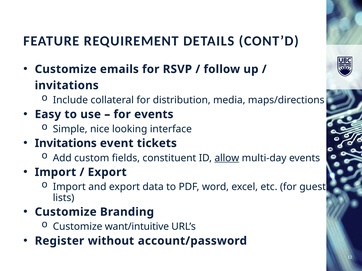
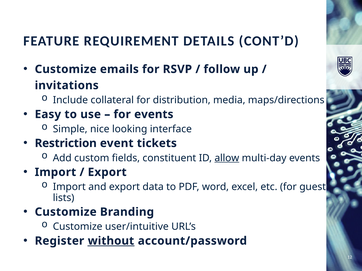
Invitations: Invitations -> Restriction (66, 143)
want/intuitive: want/intuitive -> user/intuitive (137, 227)
without underline: none -> present (111, 241)
